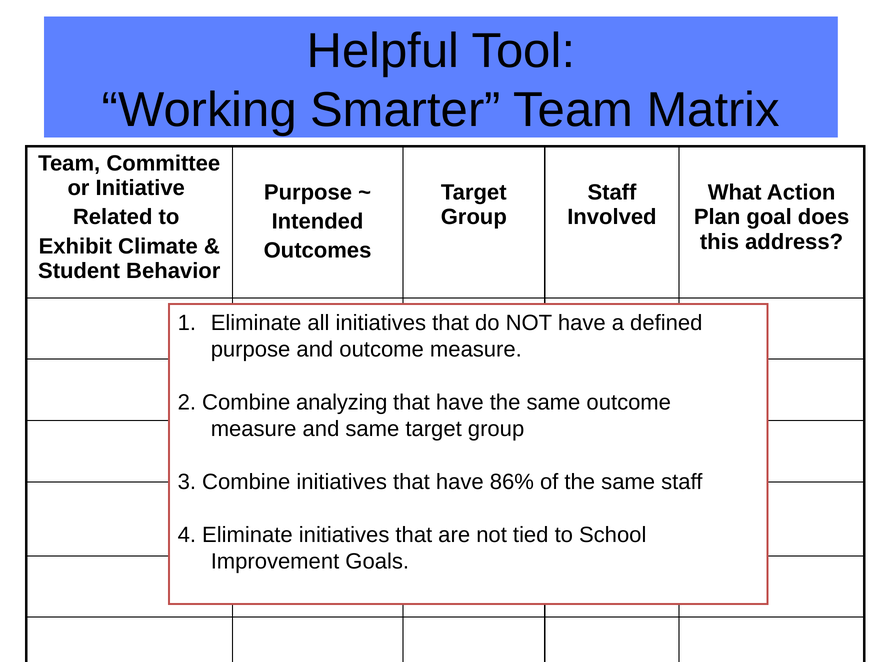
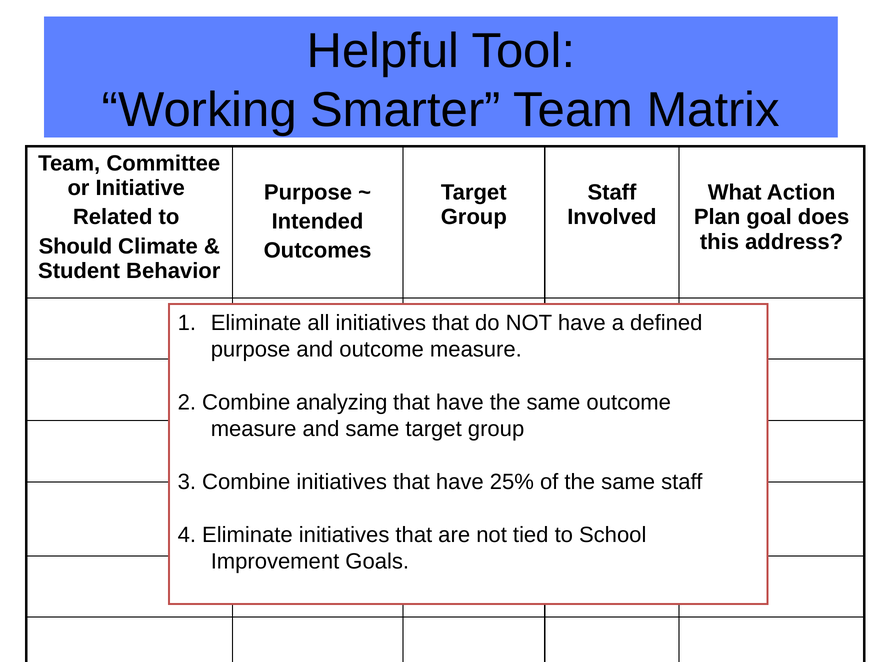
Exhibit: Exhibit -> Should (75, 246)
86%: 86% -> 25% (512, 482)
